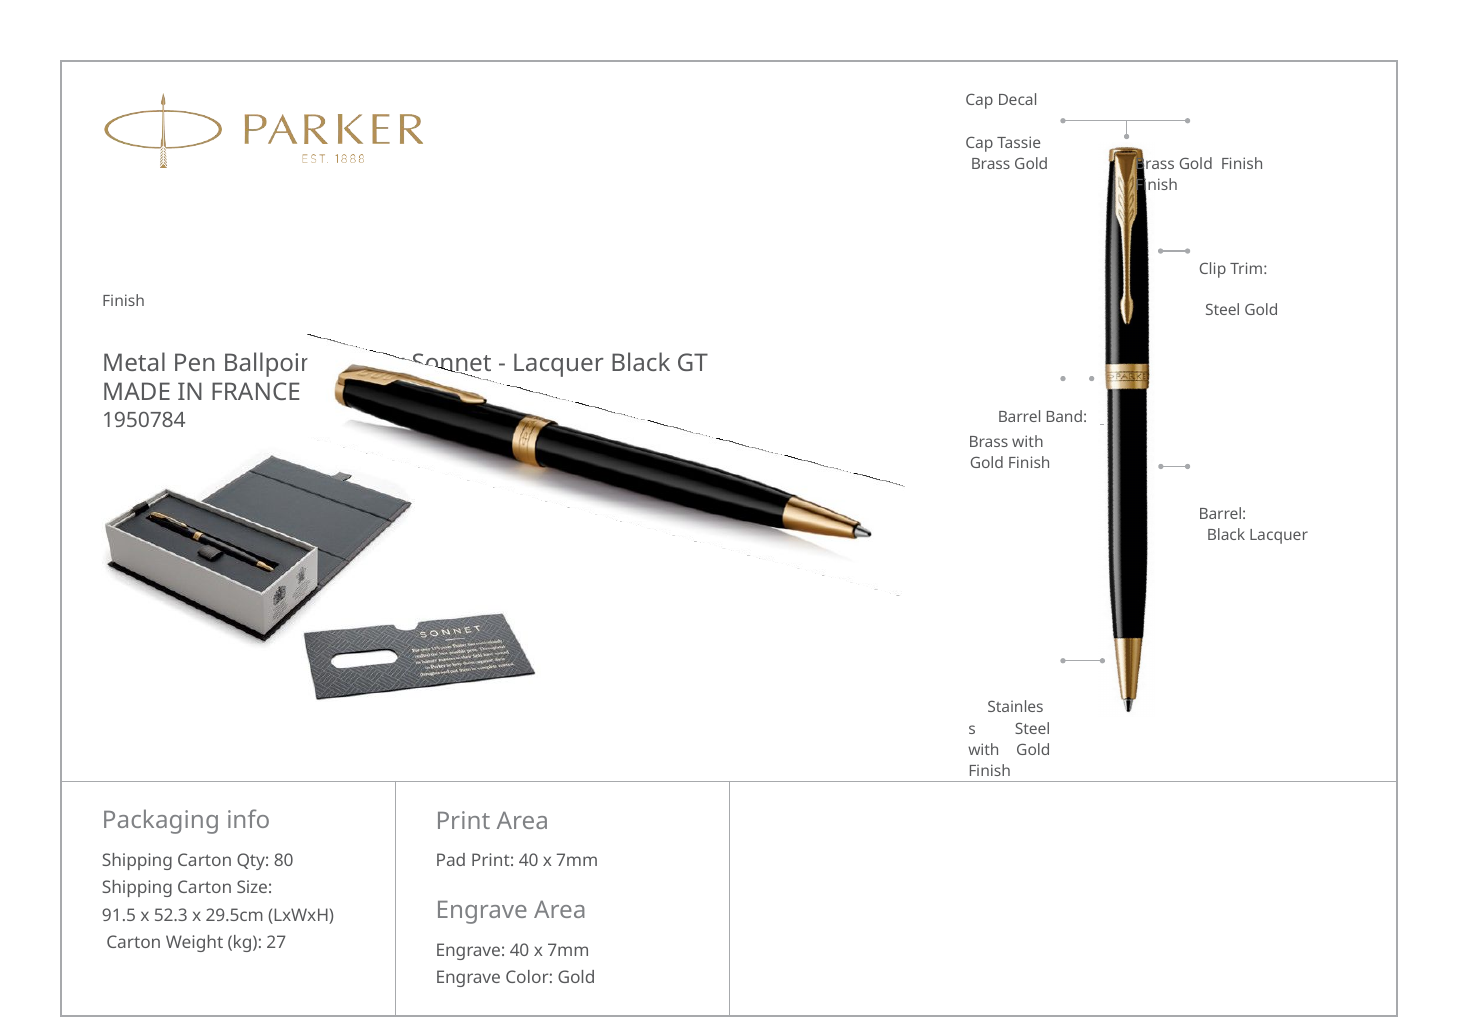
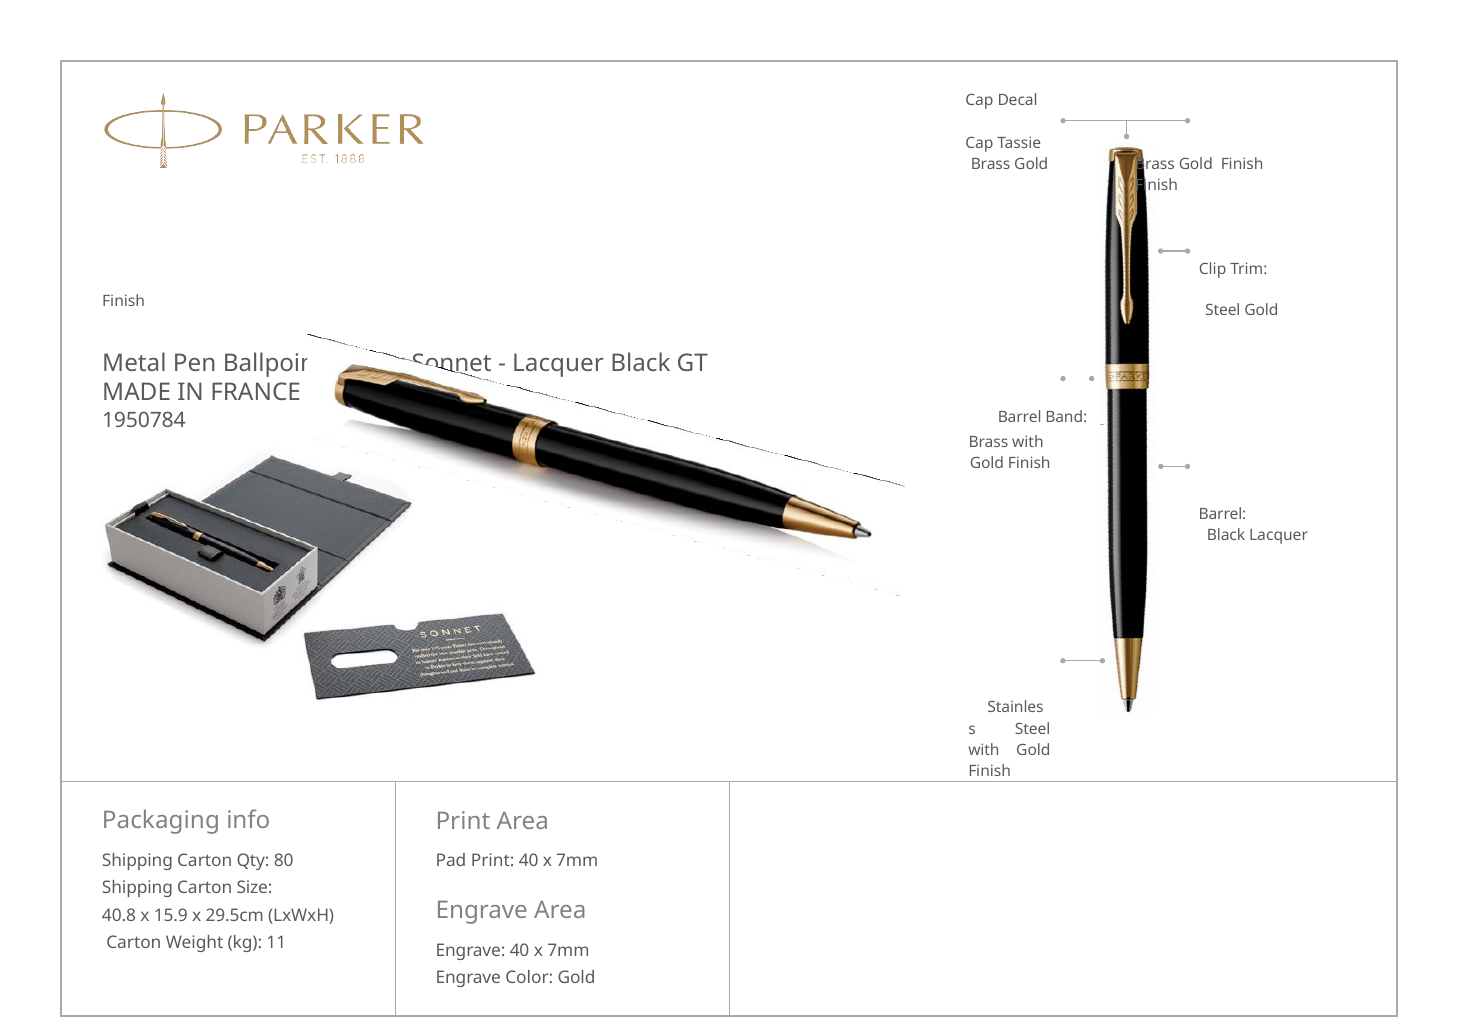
91.5: 91.5 -> 40.8 (119, 916)
52.3: 52.3 -> 15.9 (171, 916)
27: 27 -> 11 (276, 943)
